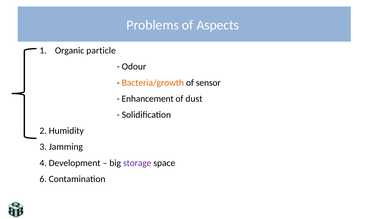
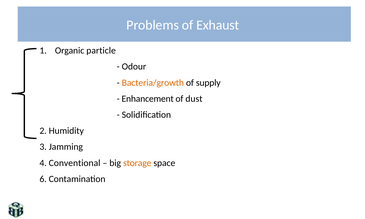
Aspects: Aspects -> Exhaust (218, 25)
sensor: sensor -> supply (208, 83)
Development: Development -> Conventional (75, 163)
storage colour: purple -> orange (137, 163)
